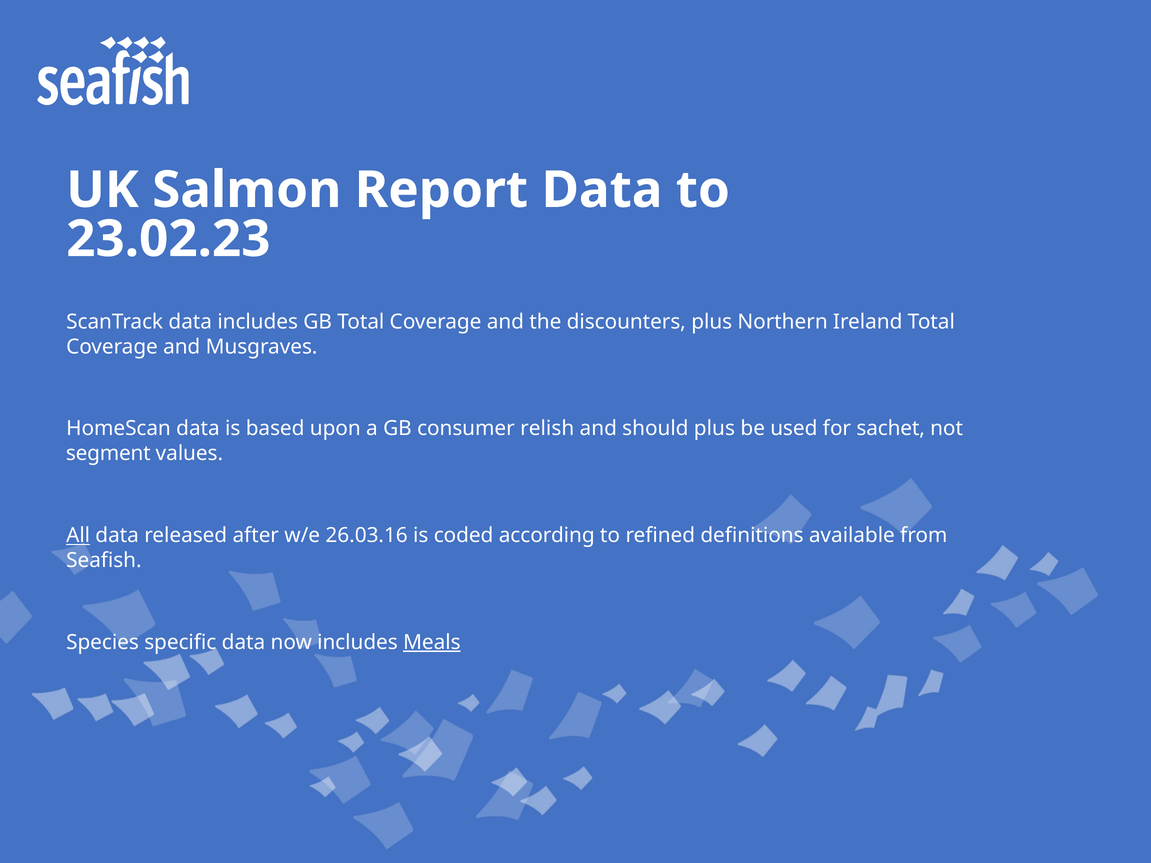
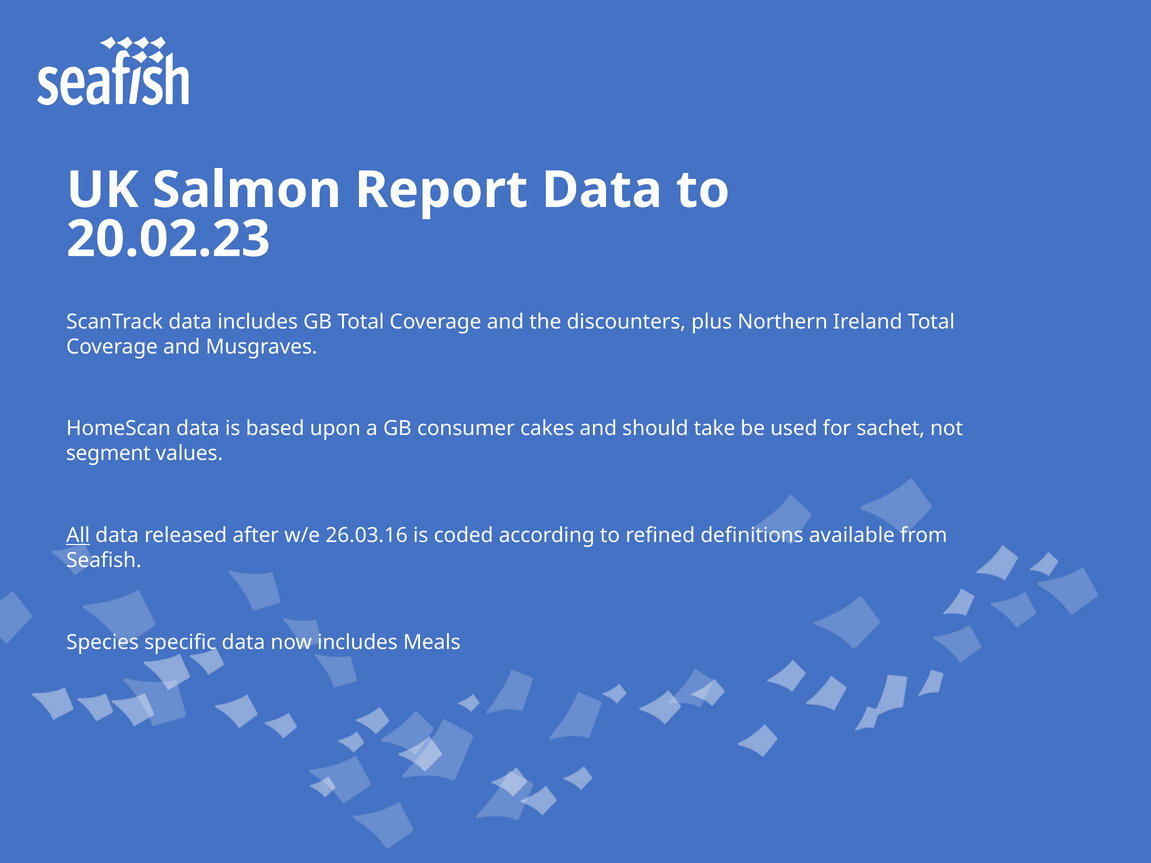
23.02.23: 23.02.23 -> 20.02.23 (168, 239)
relish: relish -> cakes (547, 429)
should plus: plus -> take (715, 429)
Meals underline: present -> none (432, 643)
